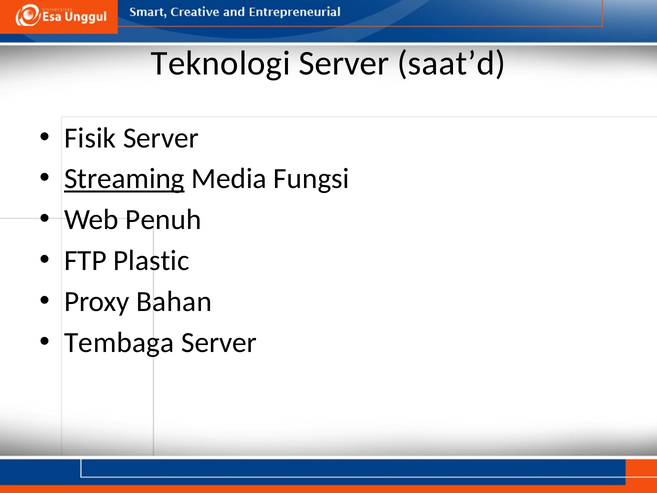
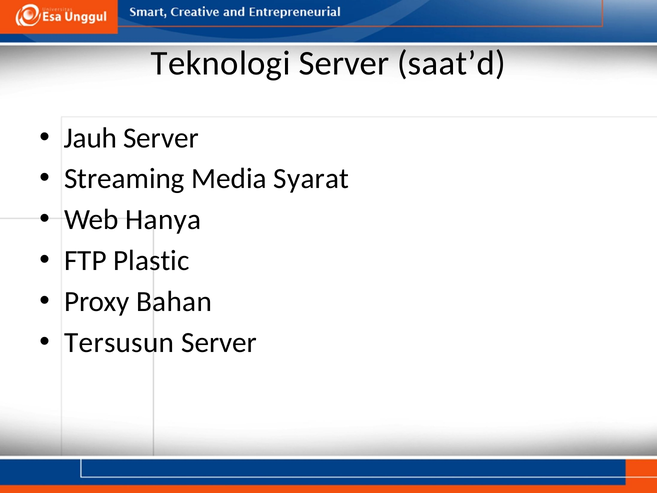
Fisik: Fisik -> Jauh (90, 138)
Streaming underline: present -> none (124, 179)
Fungsi: Fungsi -> Syarat (311, 179)
Penuh: Penuh -> Hanya (163, 220)
Tembaga: Tembaga -> Tersusun (119, 342)
